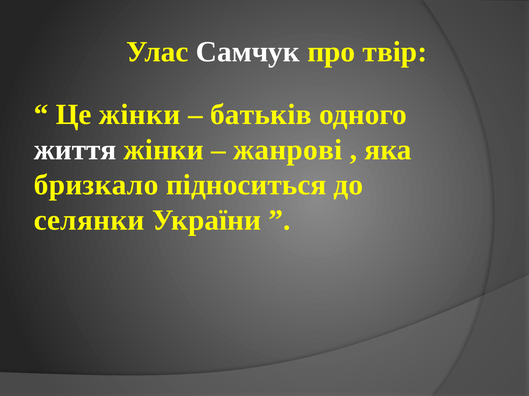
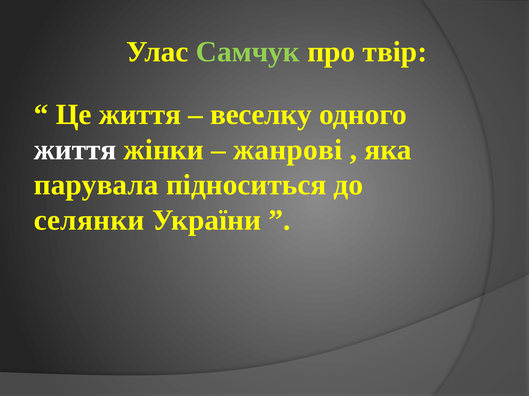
Самчук colour: white -> light green (248, 52)
Це жінки: жінки -> життя (140, 115)
батьків: батьків -> веселку (261, 115)
бризкало: бризкало -> парувала (96, 185)
